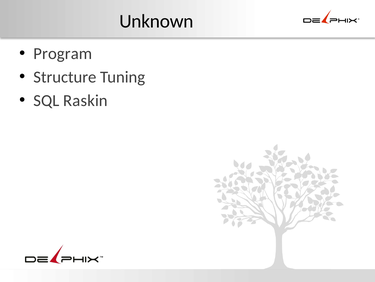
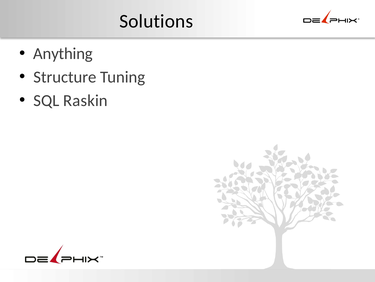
Unknown: Unknown -> Solutions (156, 21)
Program: Program -> Anything (63, 54)
